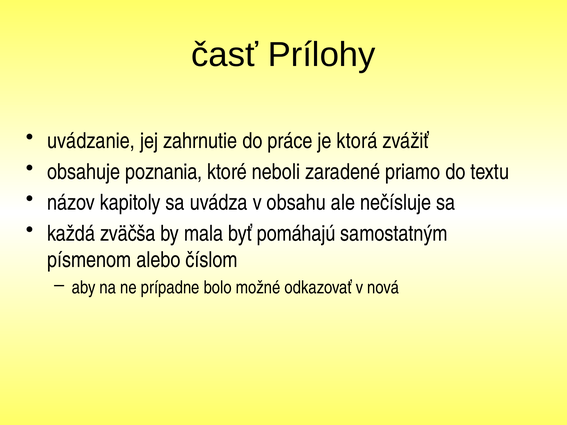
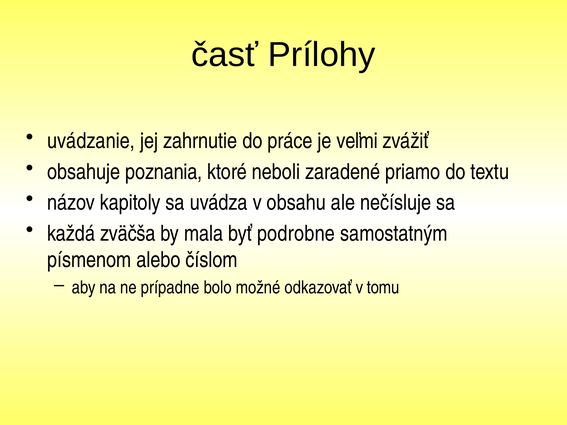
ktorá: ktorá -> veľmi (357, 141)
pomáhajú: pomáhajú -> podrobne (296, 234)
nová: nová -> tomu (383, 288)
